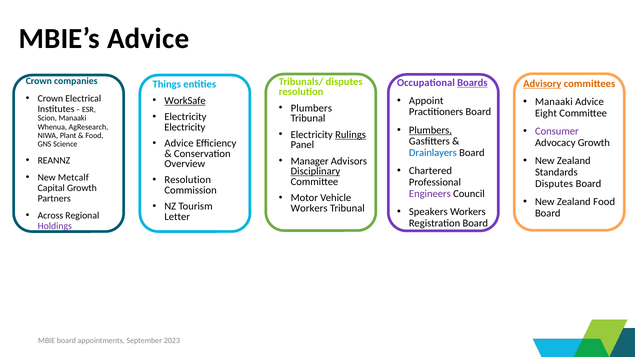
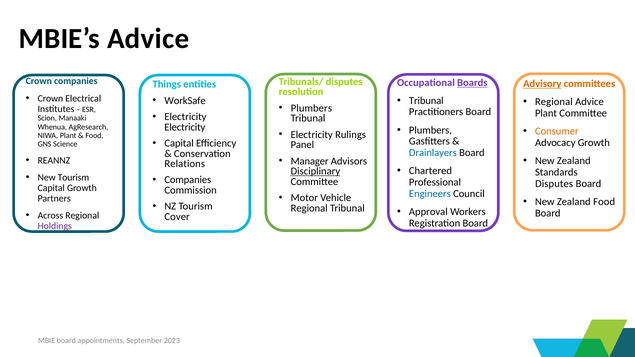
WorkSafe underline: present -> none (185, 101)
Appoint: Appoint -> Tribunal (426, 101)
Manaaki: Manaaki -> Regional (554, 102)
Eight: Eight -> Plant (546, 113)
Plumbers underline: present -> none (430, 130)
Consumer colour: purple -> orange (557, 131)
Rulings underline: present -> none (351, 135)
Advice: Advice -> Capital (179, 143)
Overview: Overview -> Relations (185, 164)
New Metcalf: Metcalf -> Tourism (73, 177)
Resolution: Resolution -> Companies (188, 180)
Engineers colour: purple -> blue (430, 194)
Workers: Workers -> Regional (309, 208)
Speakers: Speakers -> Approval (428, 212)
Letter: Letter -> Cover (177, 217)
